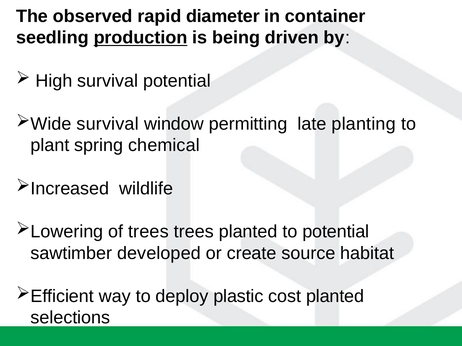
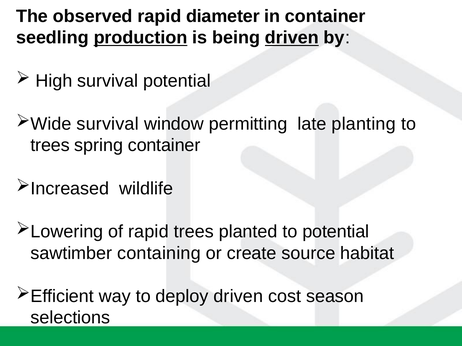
driven underline: none -> present (292, 38)
plant: plant -> trees (50, 146)
spring chemical: chemical -> container (164, 146)
of trees: trees -> rapid (148, 232)
developed: developed -> containing (159, 253)
deploy plastic: plastic -> driven (238, 297)
cost planted: planted -> season (335, 297)
